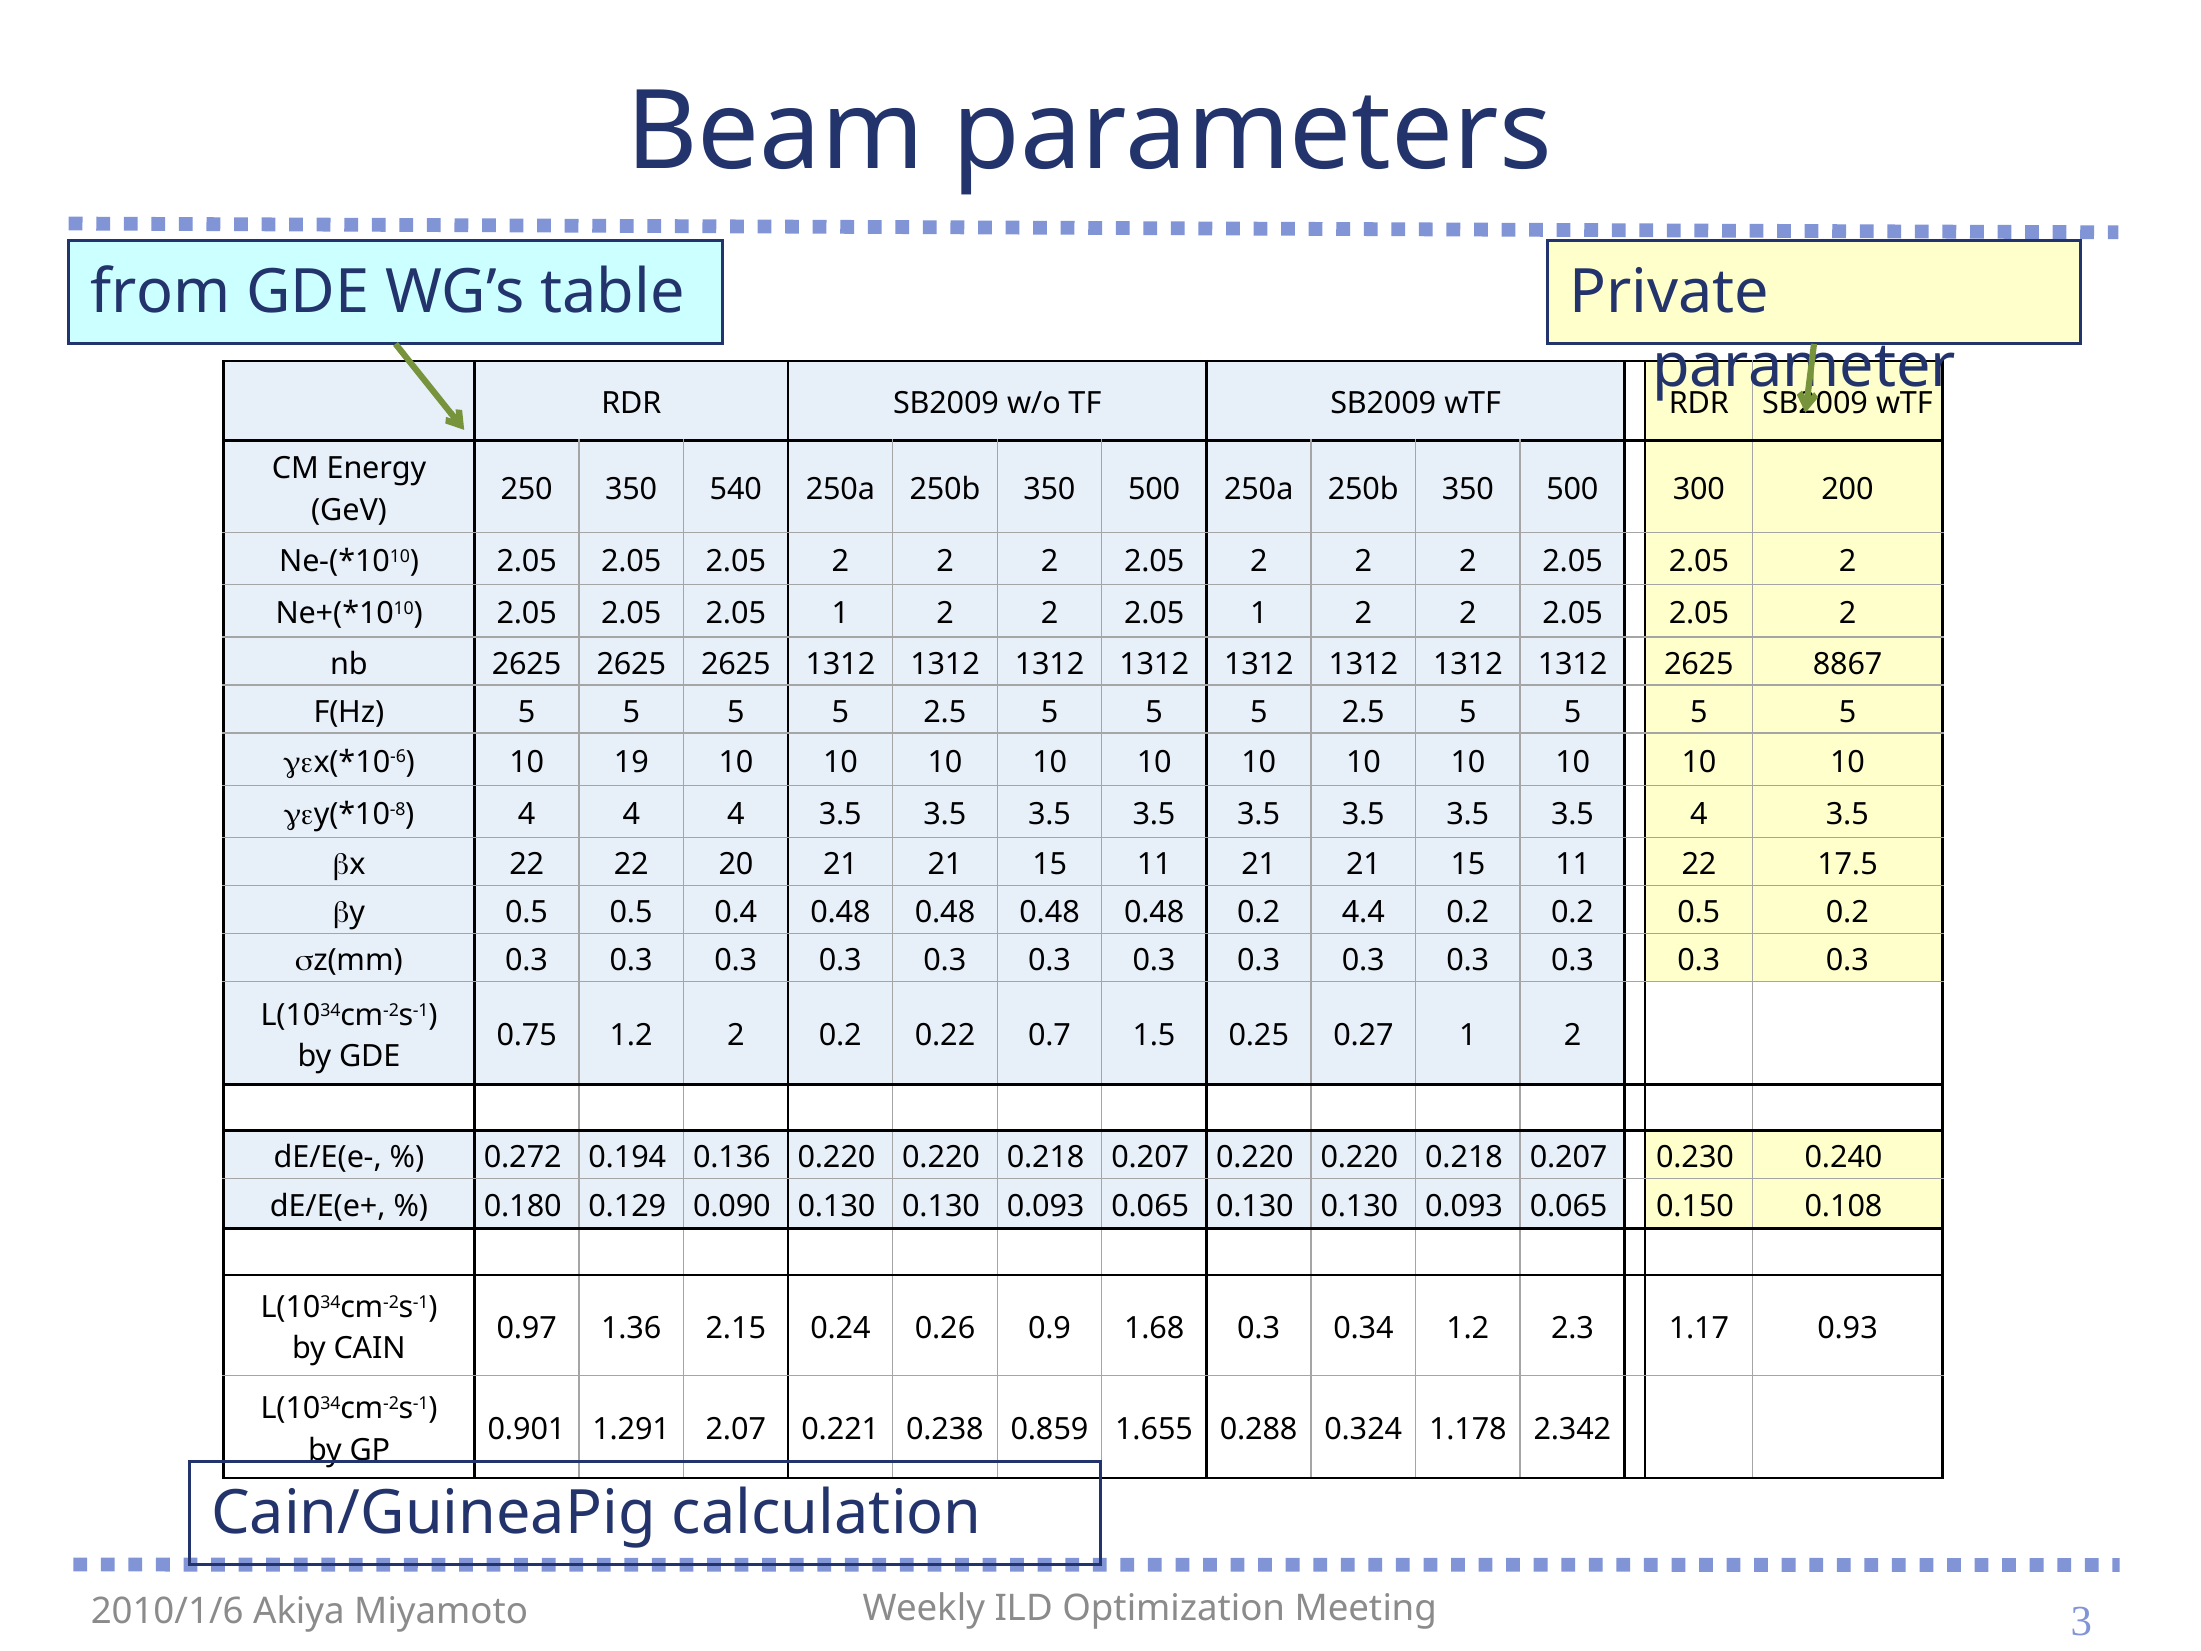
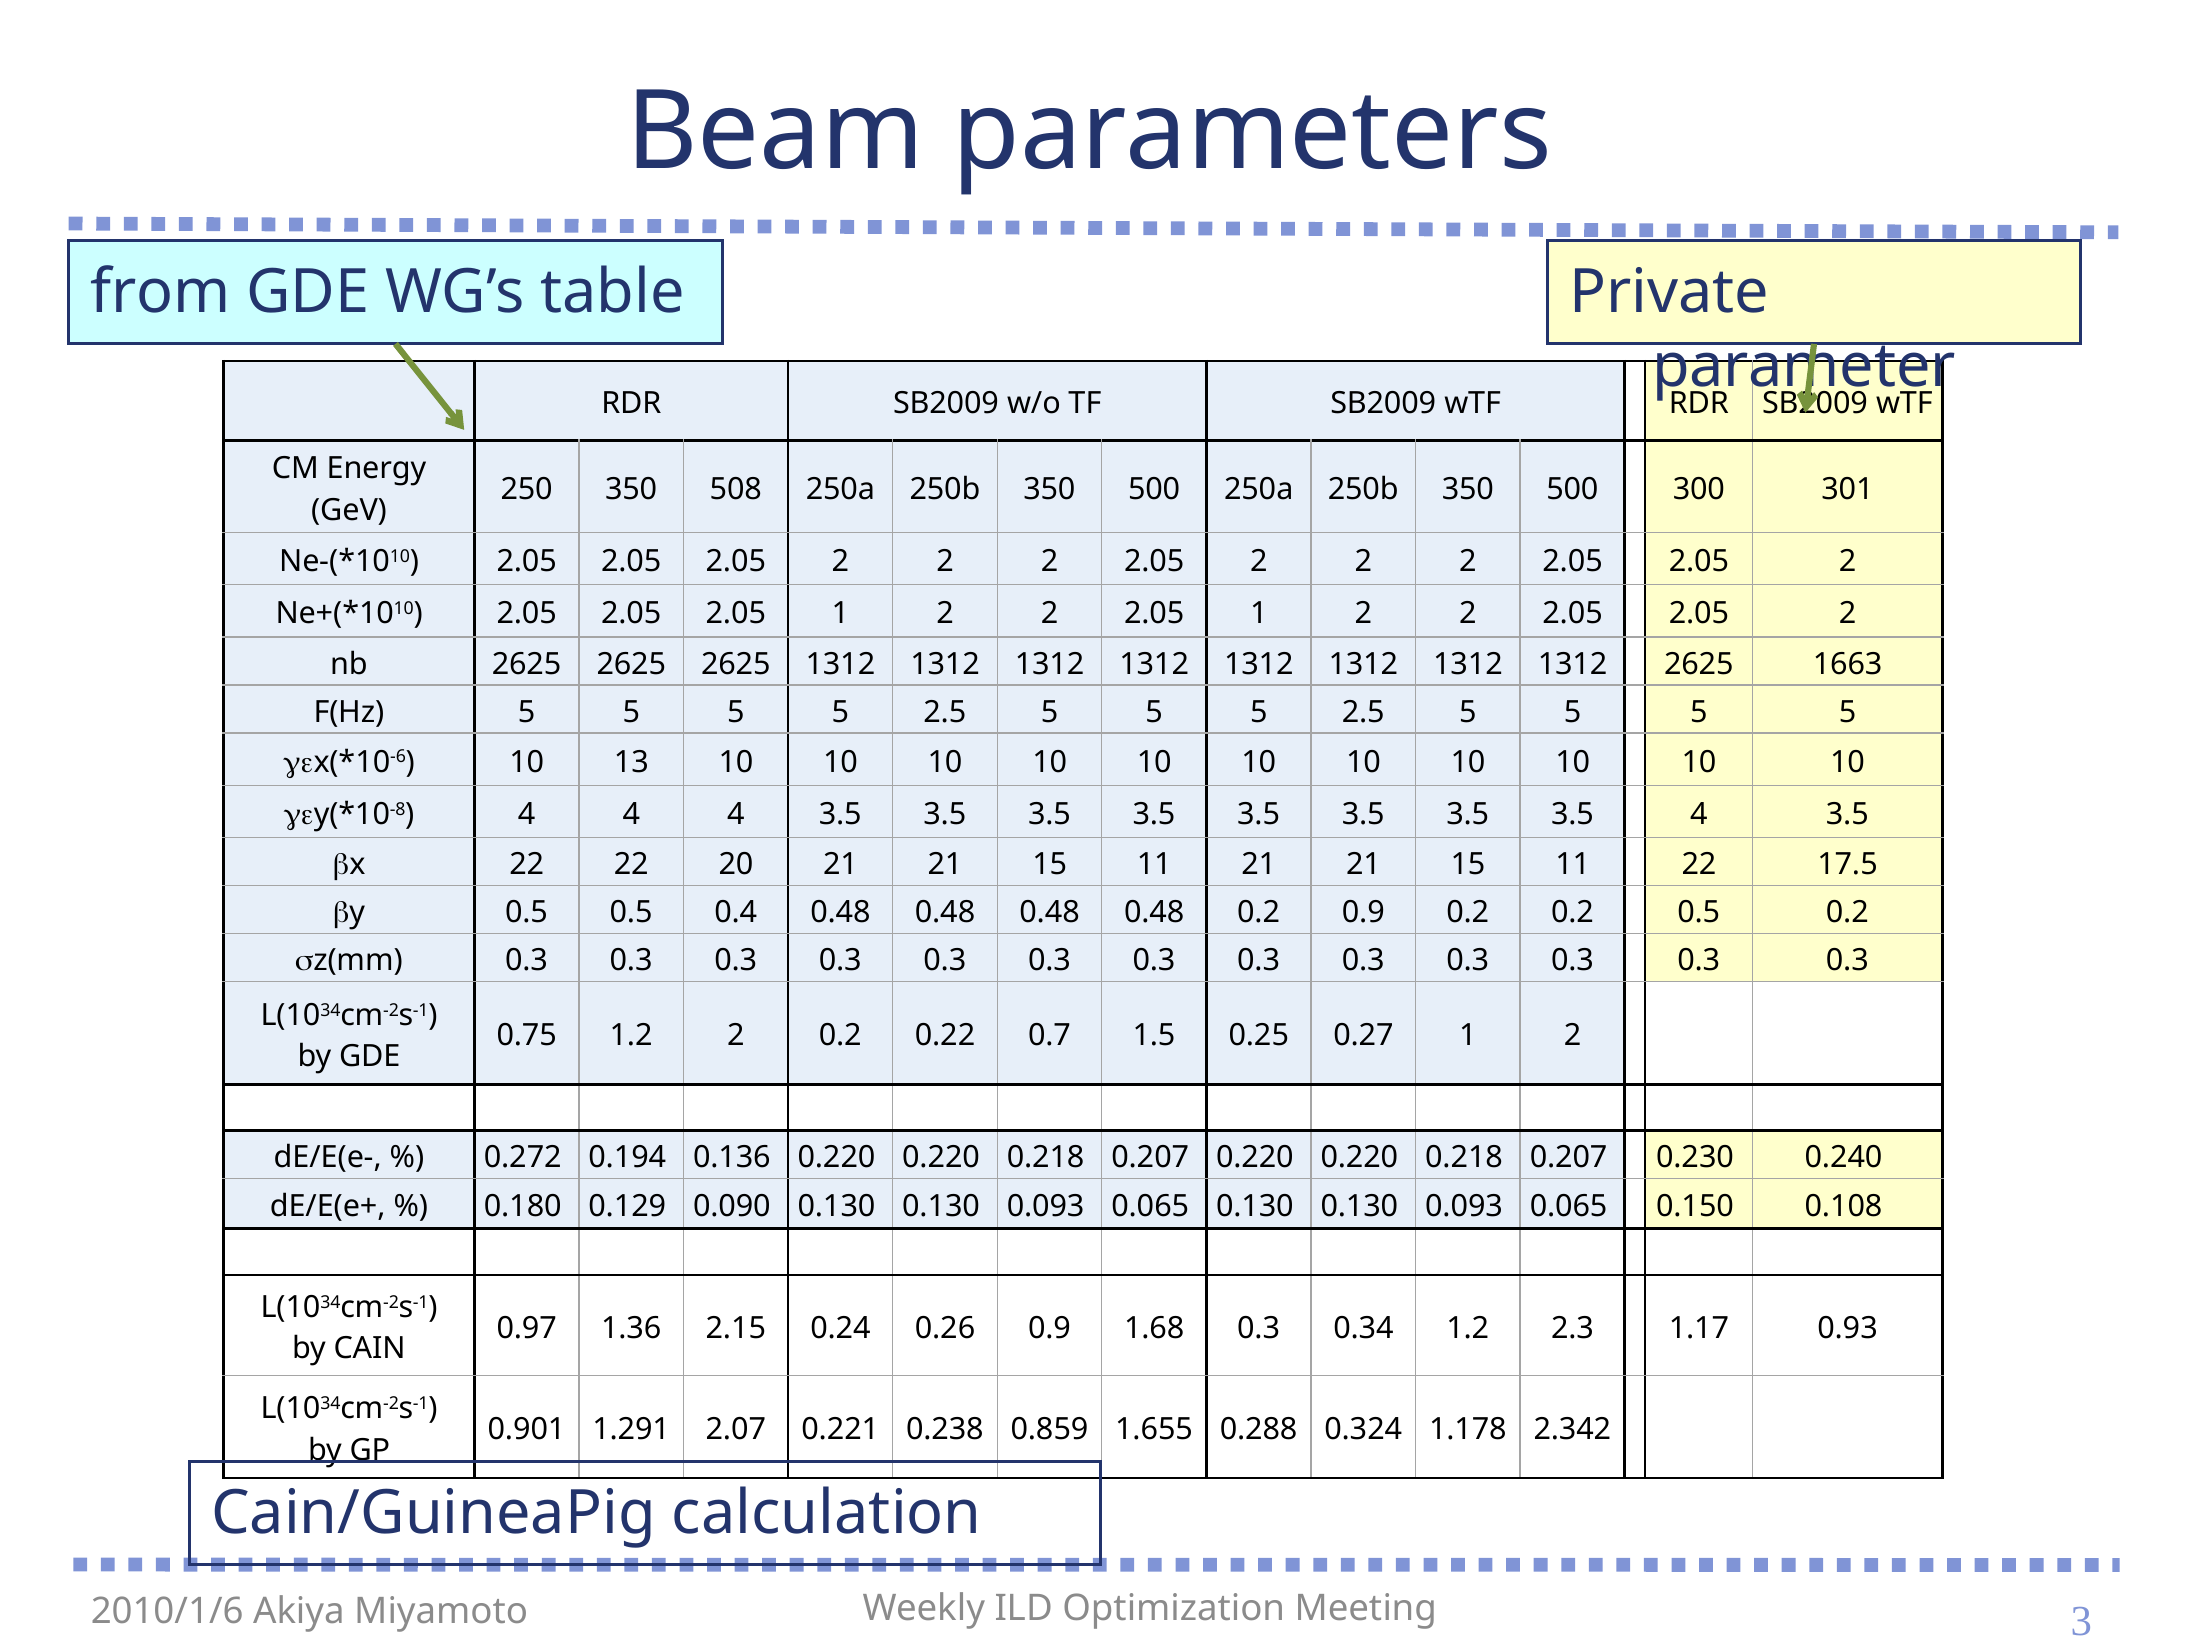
540: 540 -> 508 (736, 489)
200: 200 -> 301 (1847, 489)
8867: 8867 -> 1663 (1848, 664)
19: 19 -> 13 (631, 762)
0.2 4.4: 4.4 -> 0.9 (1363, 913)
